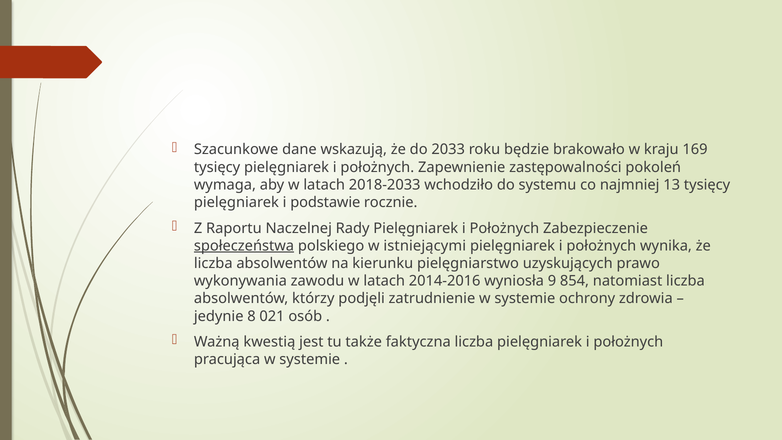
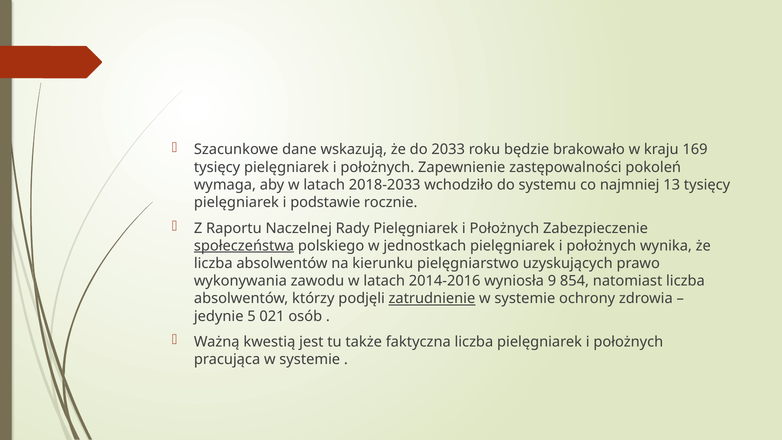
istniejącymi: istniejącymi -> jednostkach (425, 246)
zatrudnienie underline: none -> present (432, 299)
8: 8 -> 5 (252, 316)
